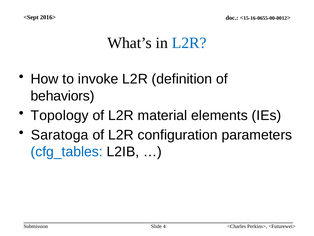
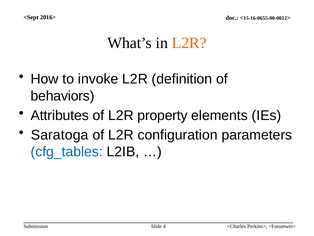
L2R colour: blue -> orange (189, 43)
Topology: Topology -> Attributes (60, 115)
material: material -> property (163, 115)
